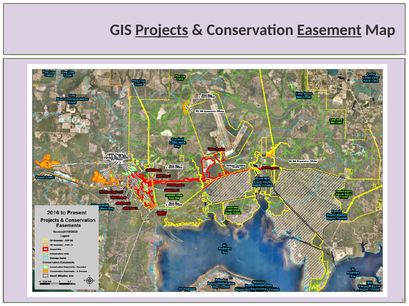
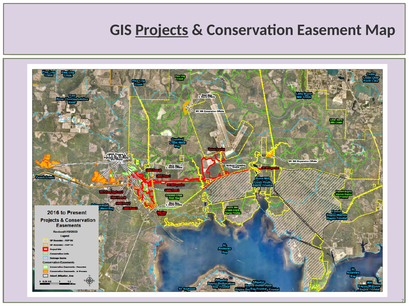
Easement underline: present -> none (329, 30)
